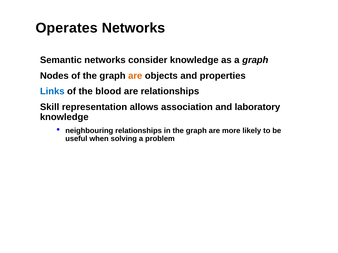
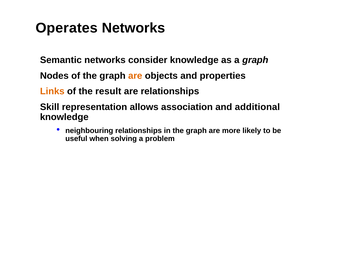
Links colour: blue -> orange (52, 91)
blood: blood -> result (108, 91)
laboratory: laboratory -> additional (257, 107)
